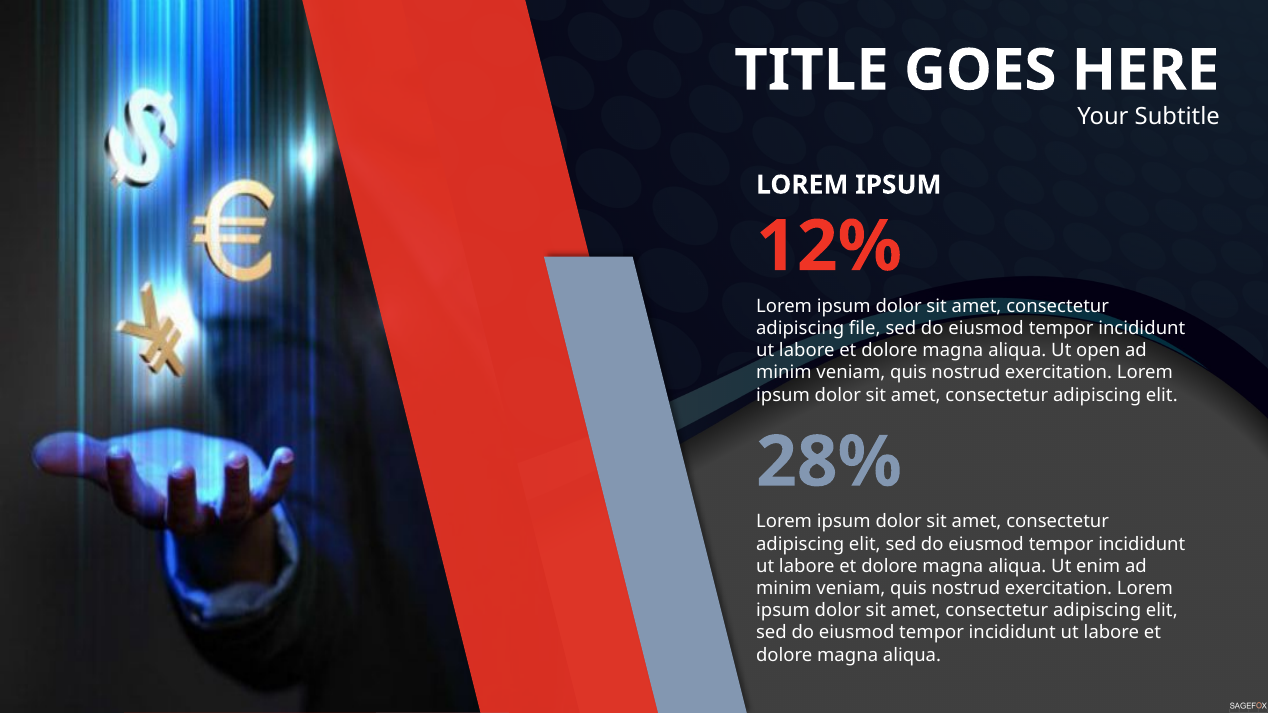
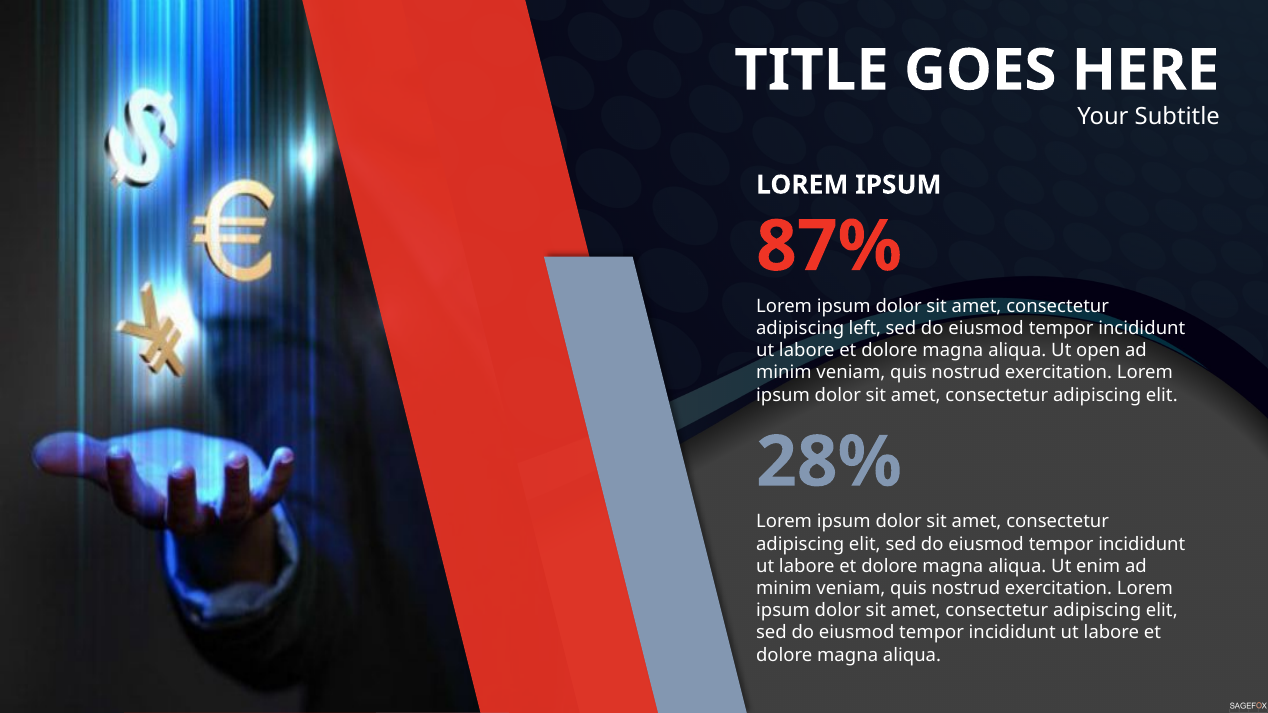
12%: 12% -> 87% (829, 247)
file: file -> left (865, 329)
